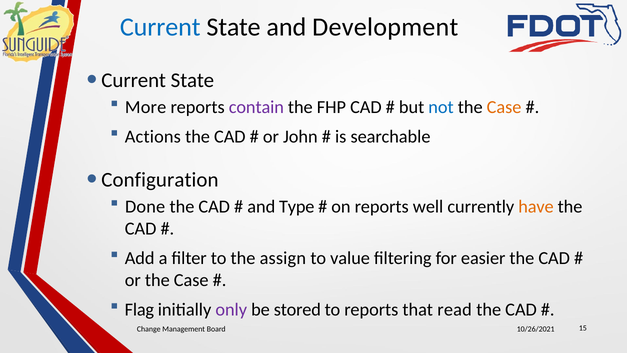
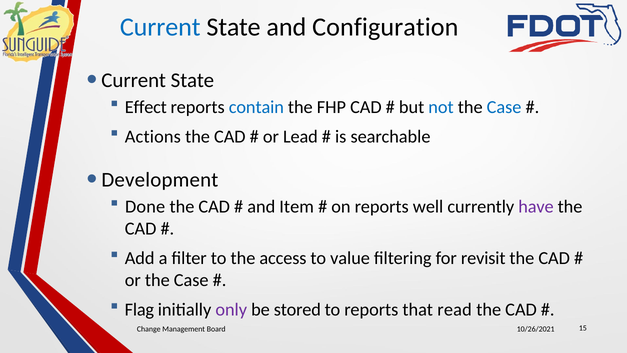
Development: Development -> Configuration (385, 27)
More: More -> Effect (146, 107)
contain colour: purple -> blue (256, 107)
Case colour: orange -> blue (504, 107)
John: John -> Lead (300, 137)
Configuration: Configuration -> Development (160, 179)
Type: Type -> Item (297, 206)
have colour: orange -> purple (536, 206)
assign: assign -> access (283, 258)
easier: easier -> revisit (483, 258)
